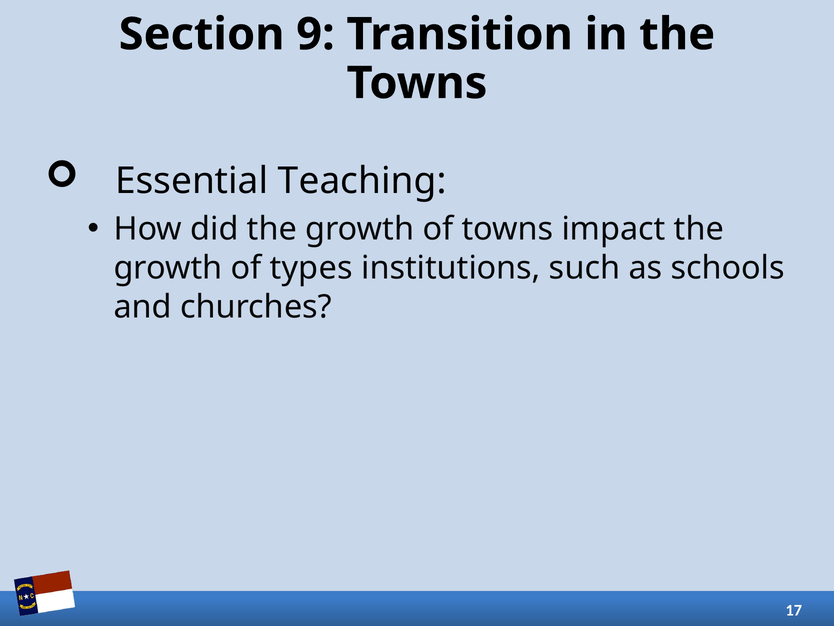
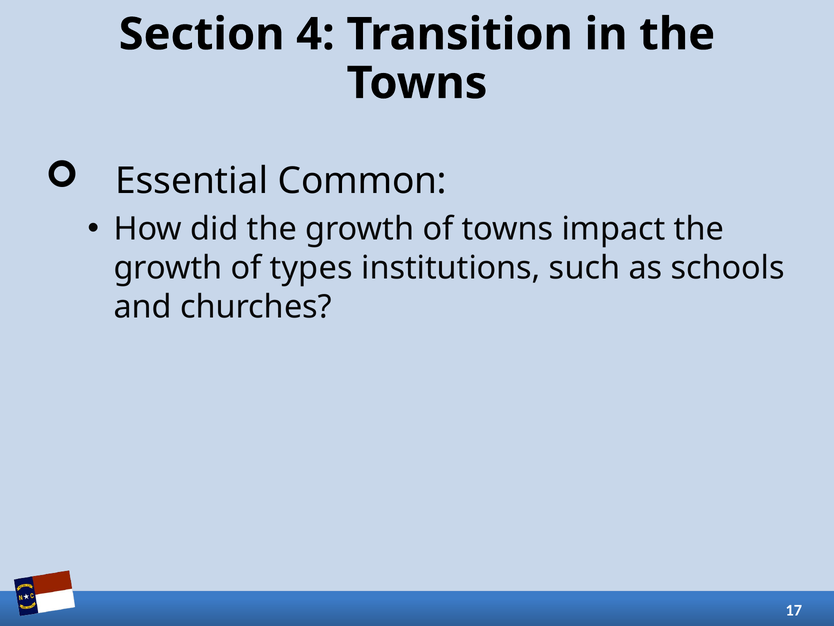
9: 9 -> 4 (315, 34)
Teaching: Teaching -> Common (362, 181)
